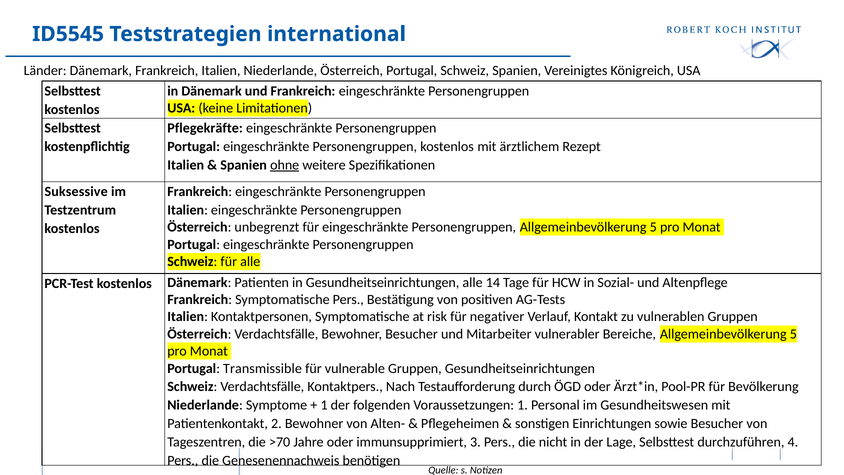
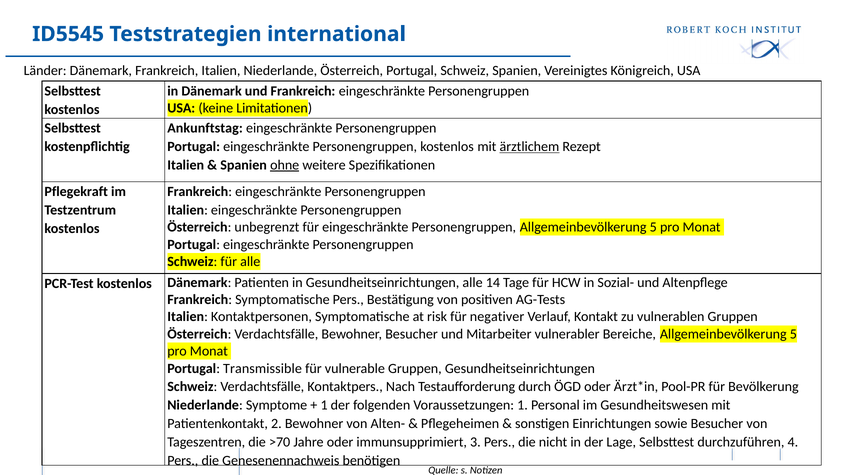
Pflegekräfte: Pflegekräfte -> Ankunftstag (205, 128)
ärztlichem underline: none -> present (529, 147)
Suksessive: Suksessive -> Pflegekraft (76, 192)
